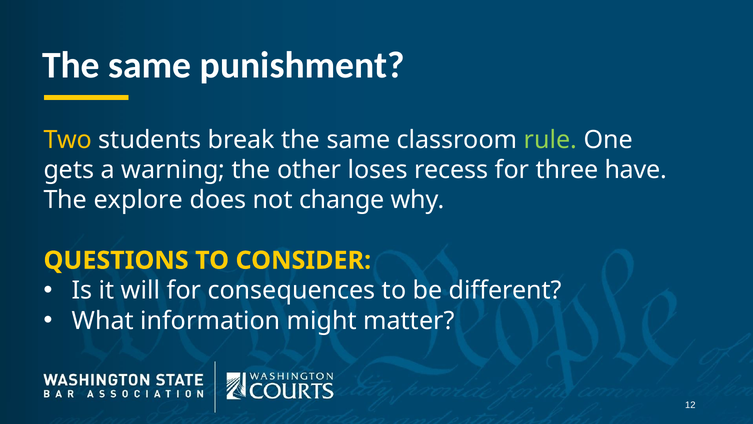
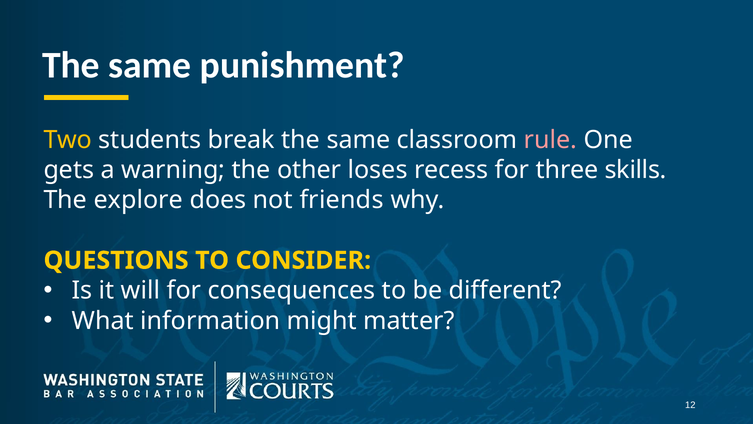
rule colour: light green -> pink (550, 140)
have: have -> skills (636, 170)
change: change -> friends (342, 200)
